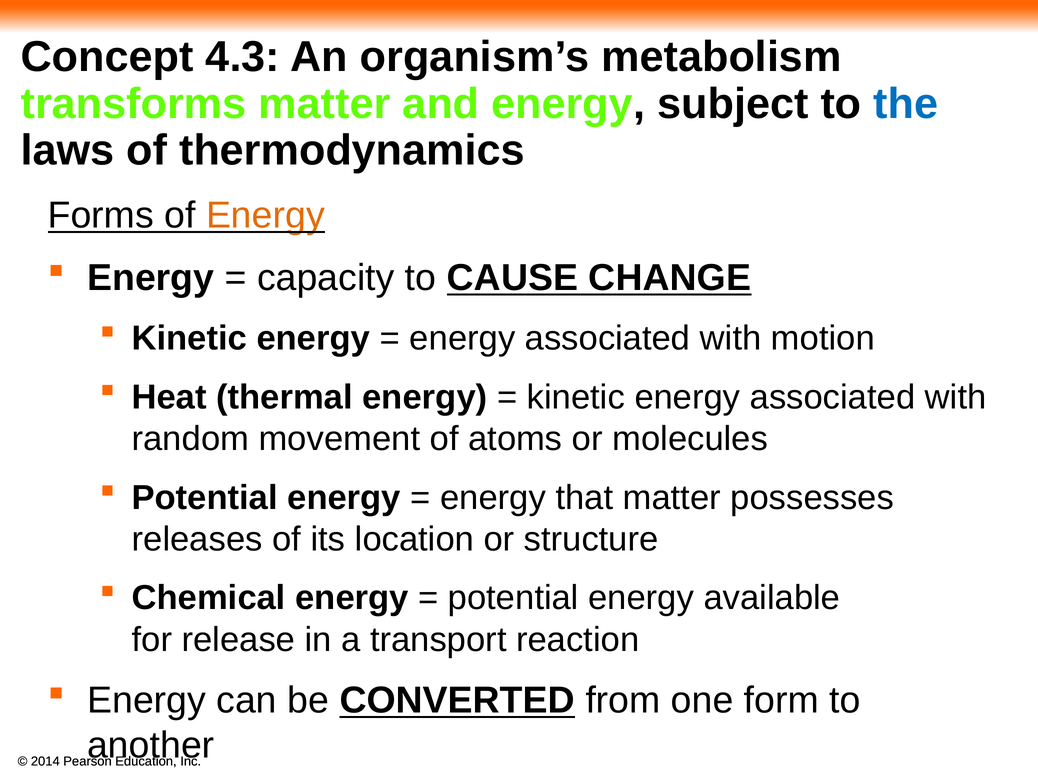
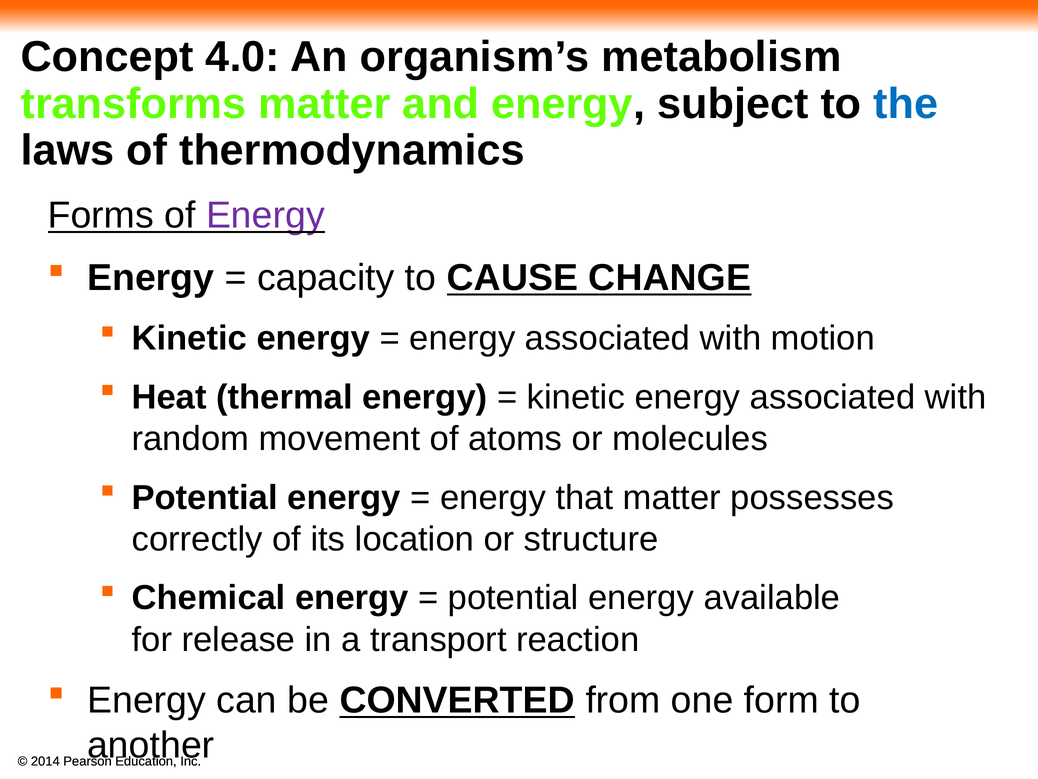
4.3: 4.3 -> 4.0 (243, 57)
Energy colour: orange -> purple (265, 215)
releases: releases -> correctly (197, 539)
